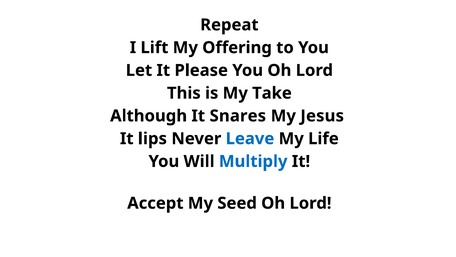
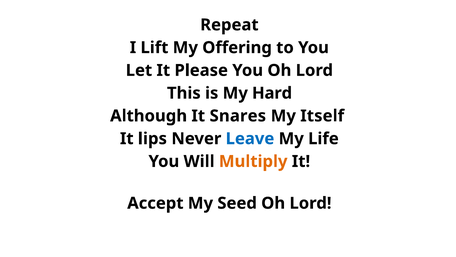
Take: Take -> Hard (272, 93)
Jesus: Jesus -> Itself (322, 116)
Multiply colour: blue -> orange (253, 161)
